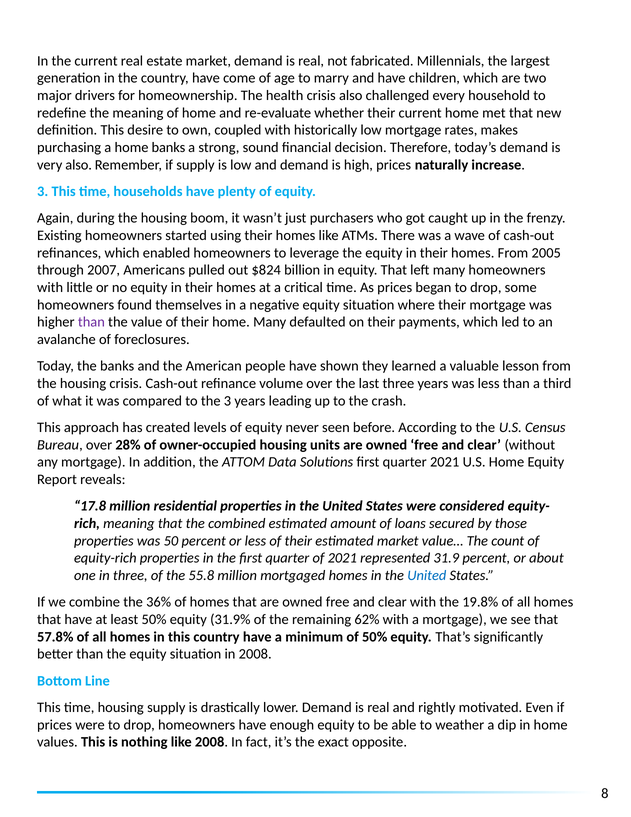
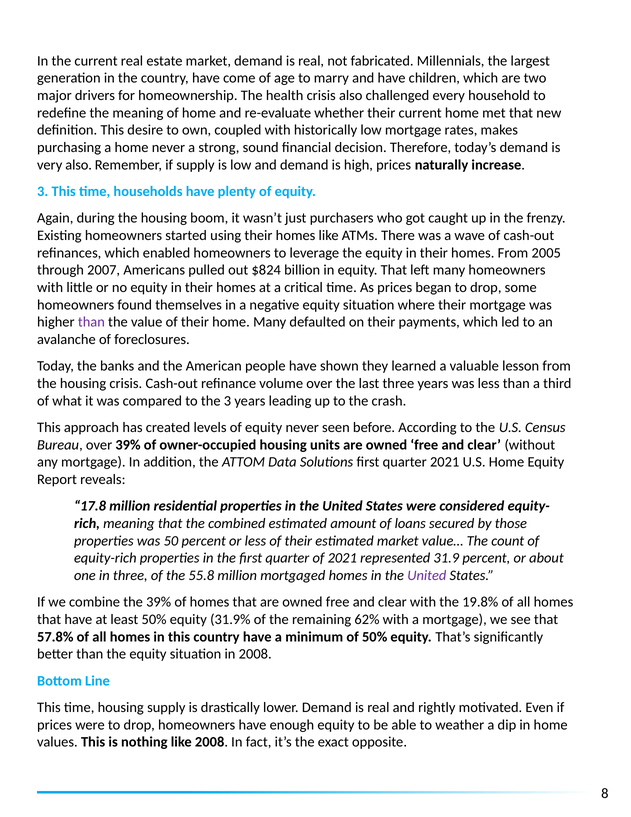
home banks: banks -> never (168, 147)
over 28%: 28% -> 39% (128, 445)
United colour: blue -> purple (427, 575)
the 36%: 36% -> 39% (159, 602)
